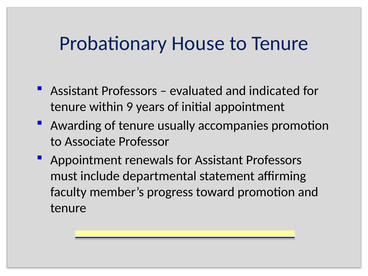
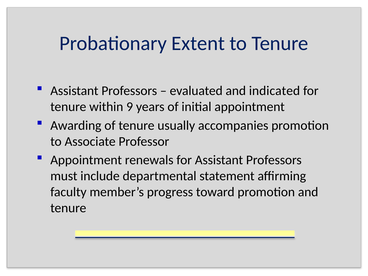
House: House -> Extent (198, 43)
